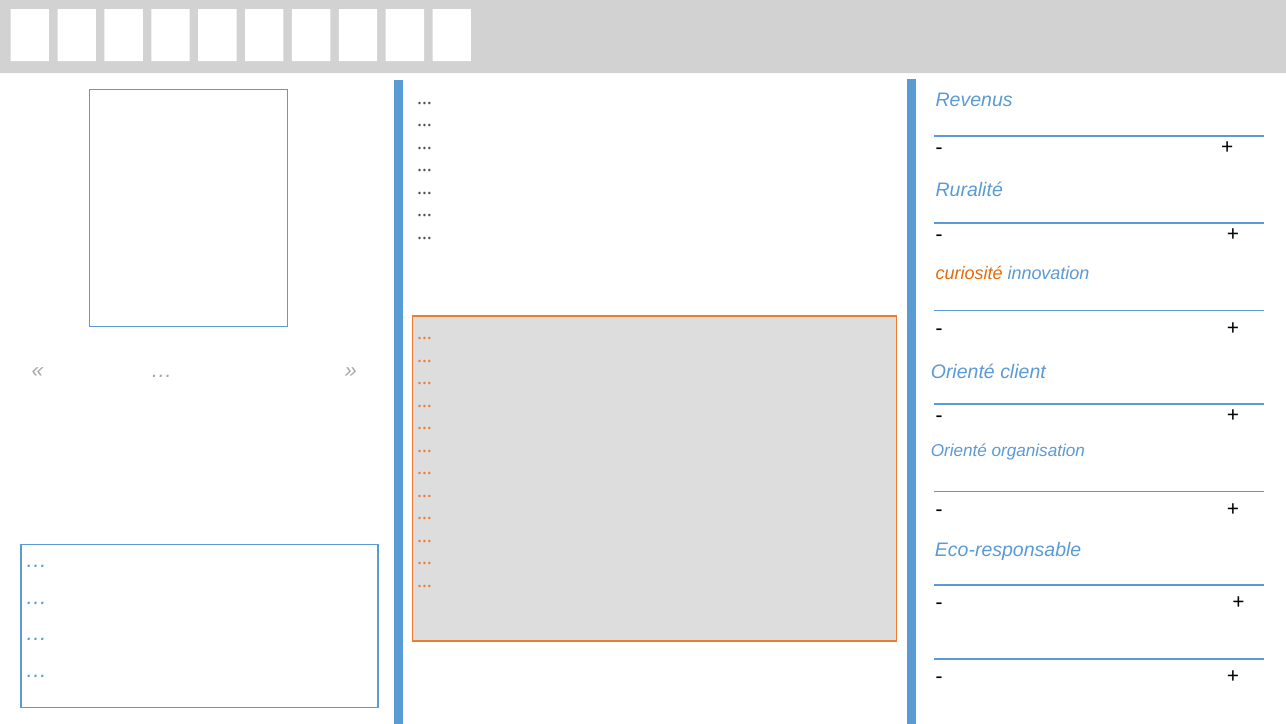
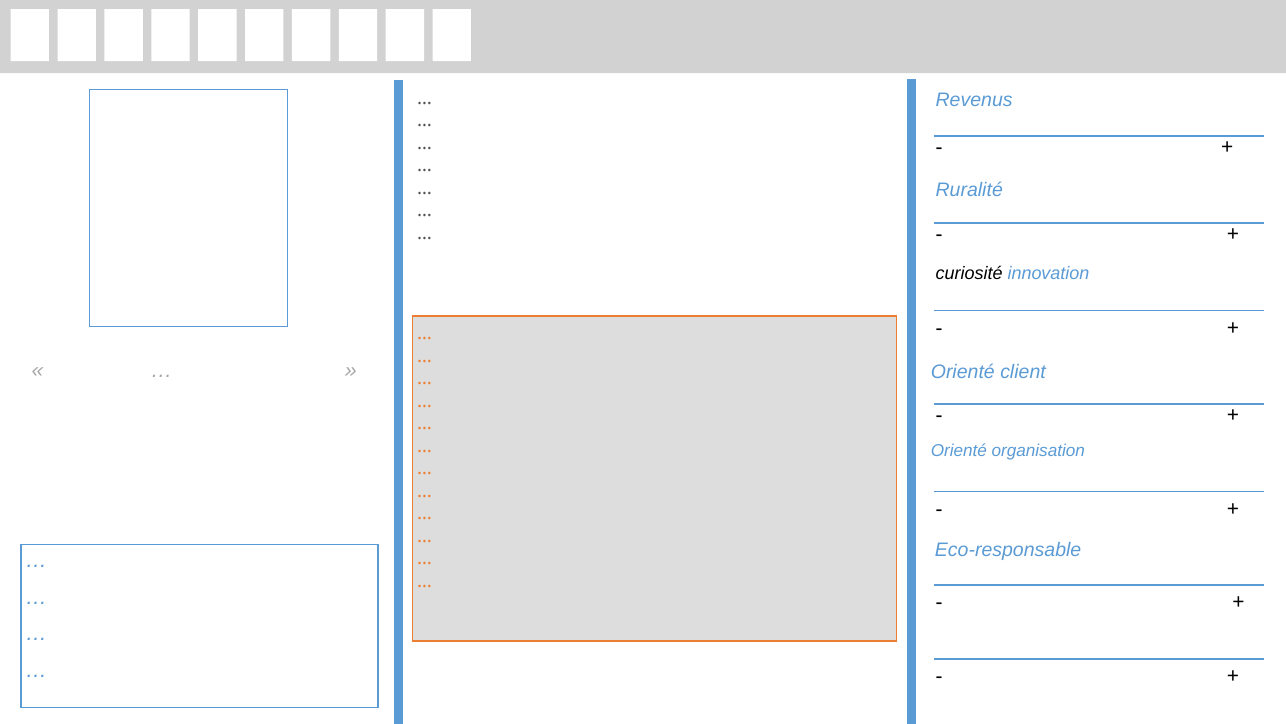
curiosité colour: orange -> black (969, 273)
